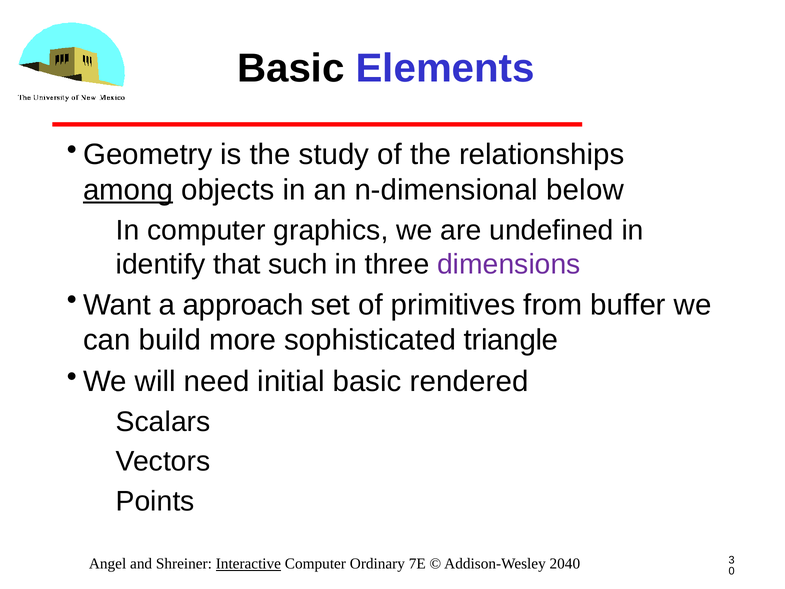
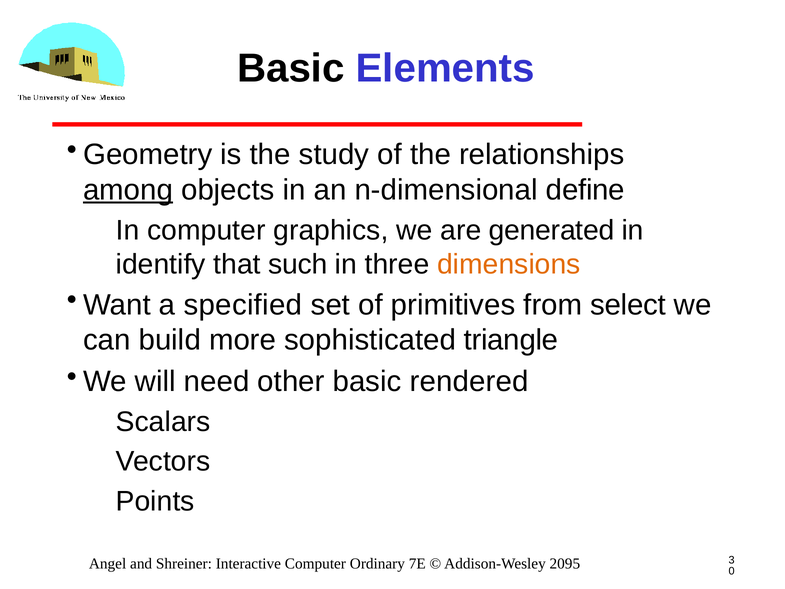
below: below -> define (585, 190)
undefined: undefined -> generated (552, 230)
dimensions colour: purple -> orange (509, 264)
approach: approach -> specified (243, 305)
buffer: buffer -> select (628, 305)
initial: initial -> other (291, 381)
Interactive underline: present -> none (248, 564)
2040: 2040 -> 2095 (565, 564)
